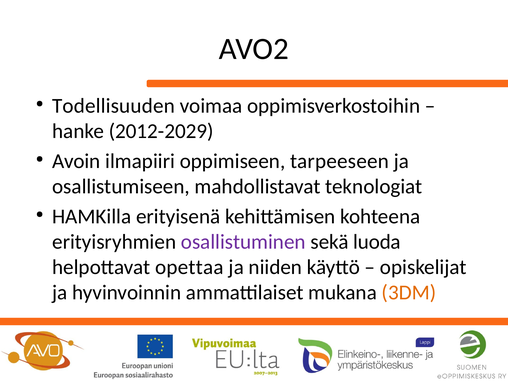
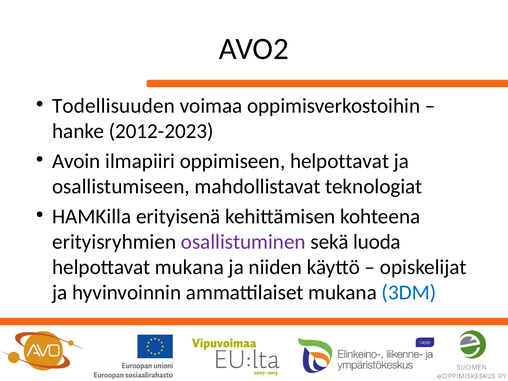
2012-2029: 2012-2029 -> 2012-2023 (161, 131)
oppimiseen tarpeeseen: tarpeeseen -> helpottavat (340, 161)
helpottavat opettaa: opettaa -> mukana (189, 267)
3DM colour: orange -> blue (409, 293)
